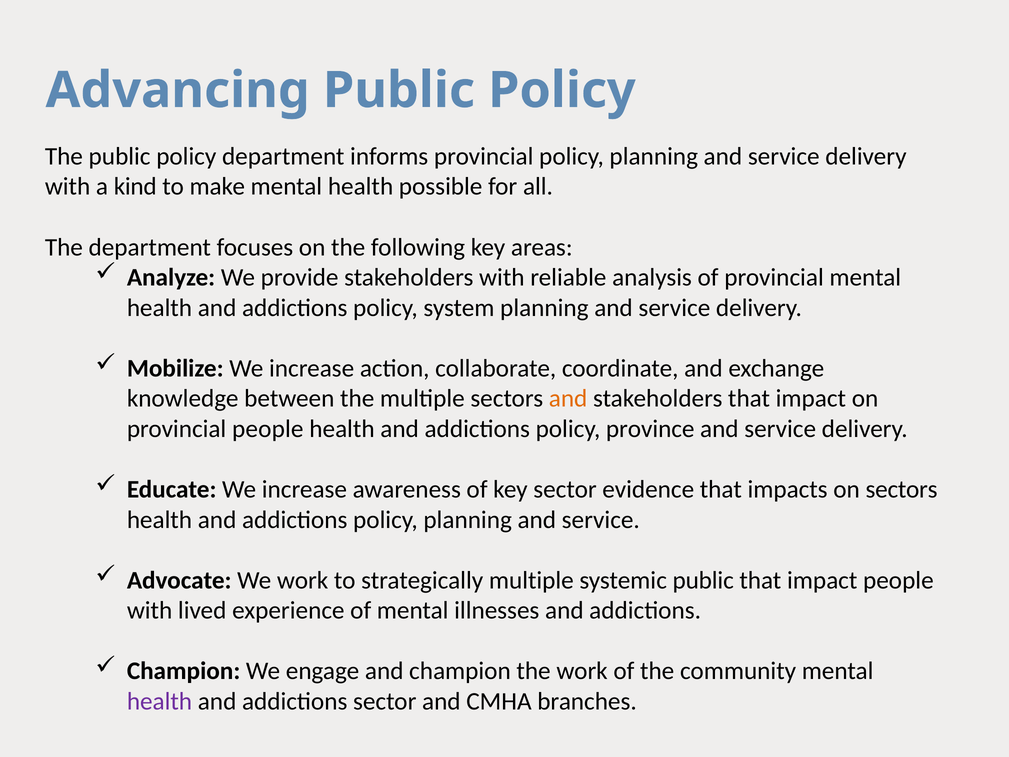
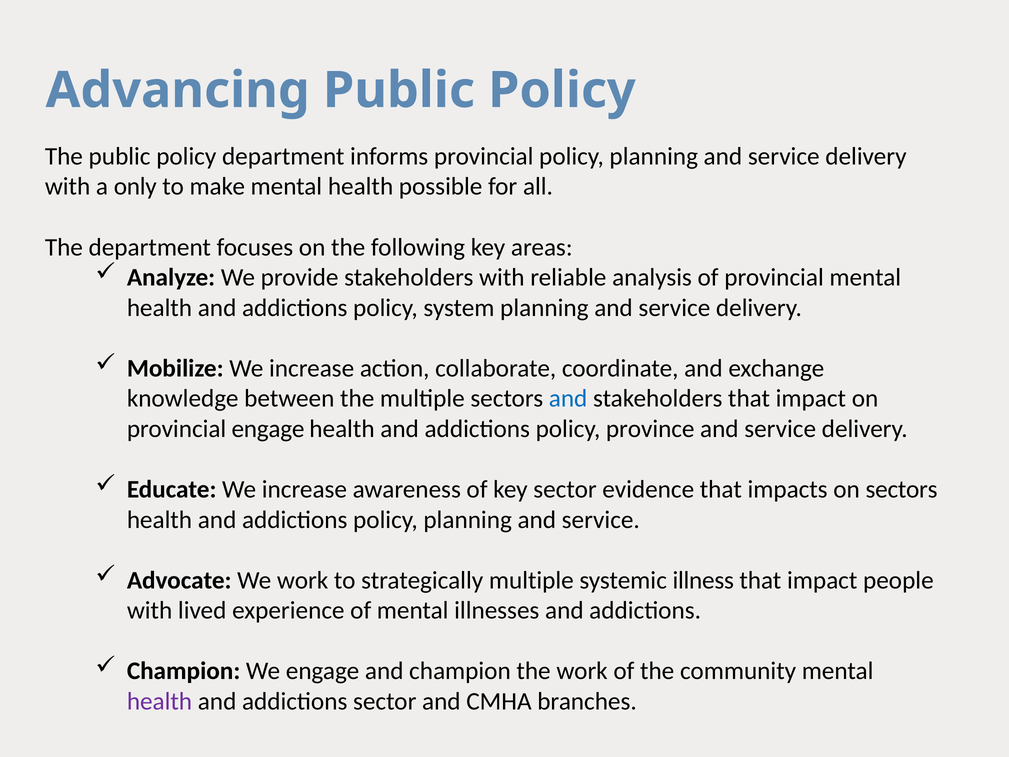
kind: kind -> only (135, 187)
and colour: orange -> blue (568, 398)
provincial people: people -> engage (268, 429)
systemic public: public -> illness (703, 580)
